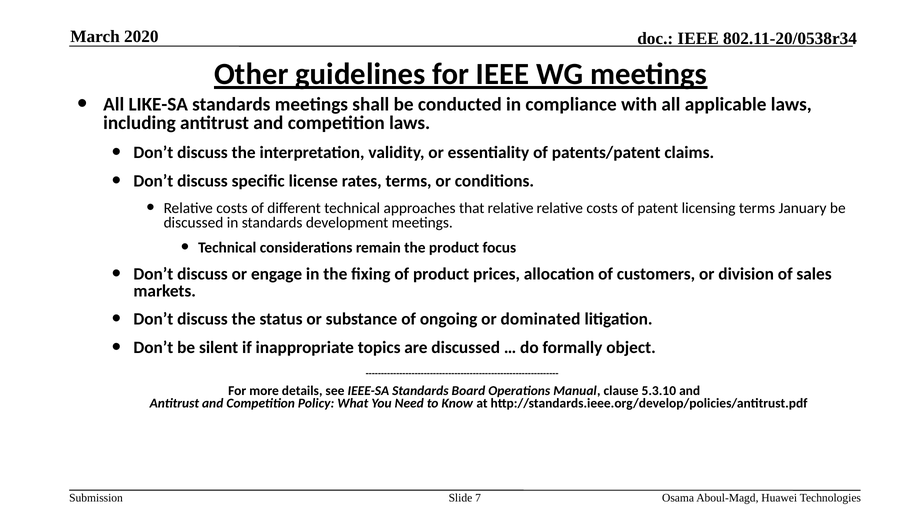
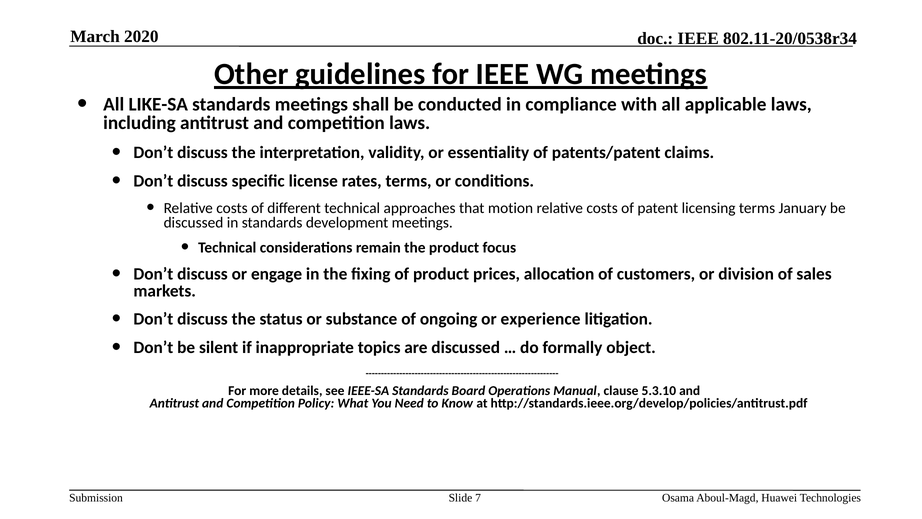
that relative: relative -> motion (511, 208)
dominated: dominated -> experience (541, 319)
